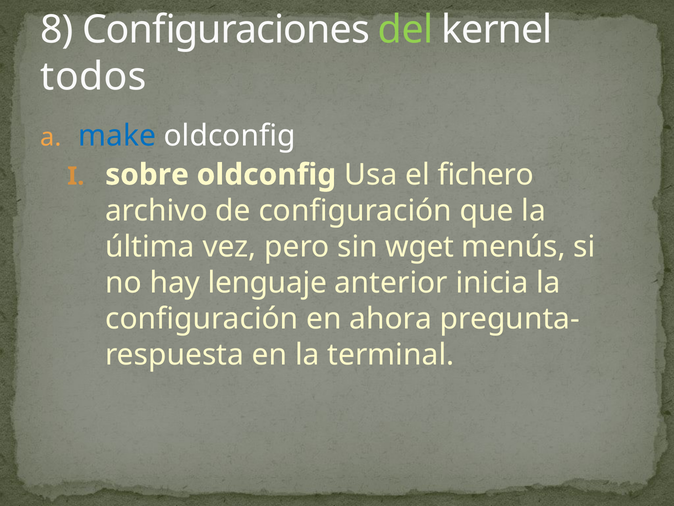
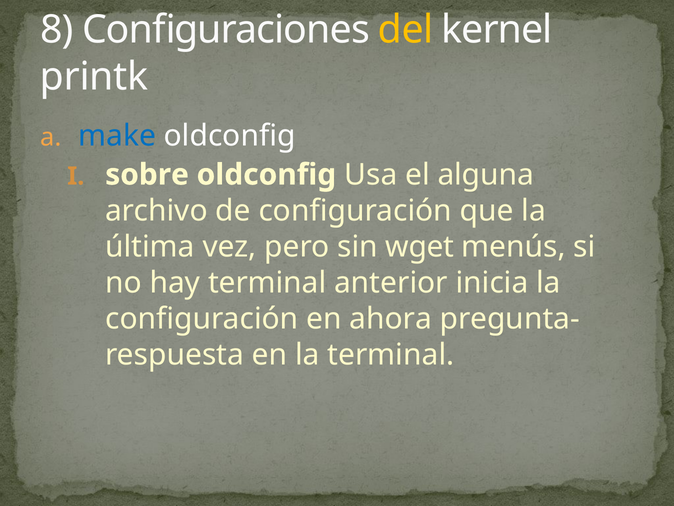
del colour: light green -> yellow (406, 30)
todos: todos -> printk (94, 77)
fichero: fichero -> alguna (486, 175)
hay lenguaje: lenguaje -> terminal (267, 282)
